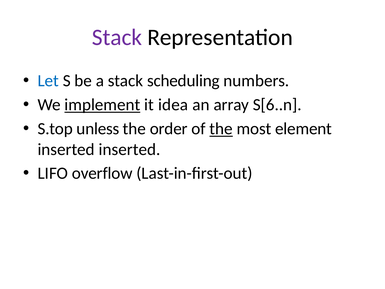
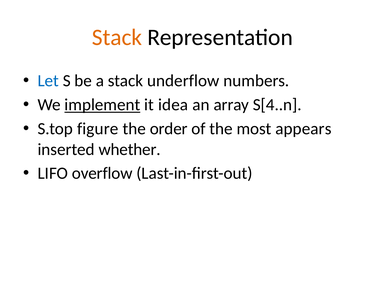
Stack colour: purple -> orange (117, 37)
scheduling: scheduling -> underflow (183, 81)
S[6..n: S[6..n -> S[4..n (277, 105)
unless: unless -> figure (98, 129)
the underline: present -> none (221, 129)
element: element -> appears (303, 129)
inserted inserted: inserted -> whether (130, 149)
